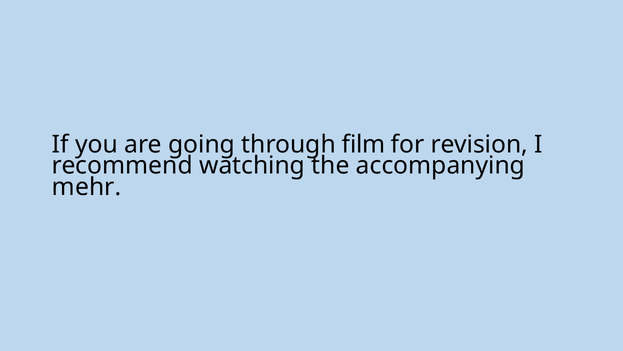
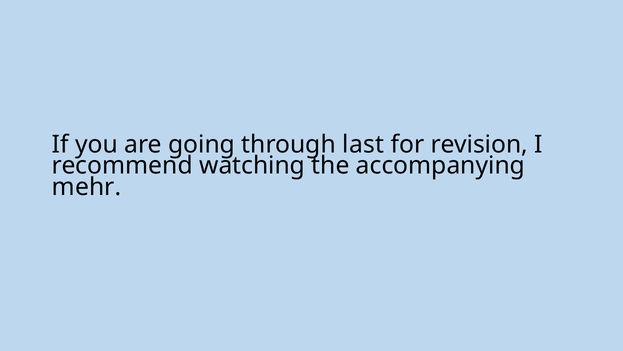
film: film -> last (363, 144)
